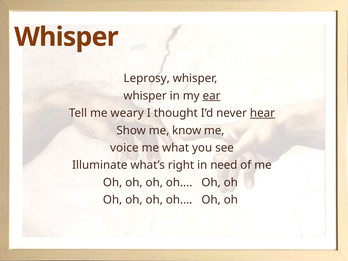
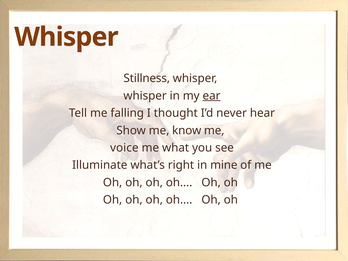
Leprosy: Leprosy -> Stillness (147, 78)
weary: weary -> falling (127, 113)
hear underline: present -> none (262, 113)
need: need -> mine (224, 165)
